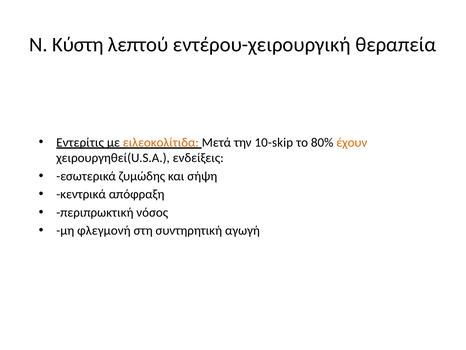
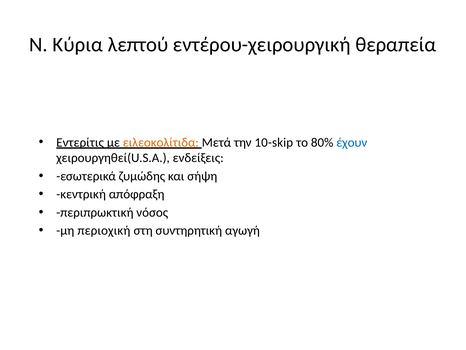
Κύστη: Κύστη -> Κύρια (78, 45)
έχουν colour: orange -> blue (352, 142)
κεντρικά: κεντρικά -> κεντρική (81, 194)
φλεγμονή: φλεγμονή -> περιοχική (104, 230)
